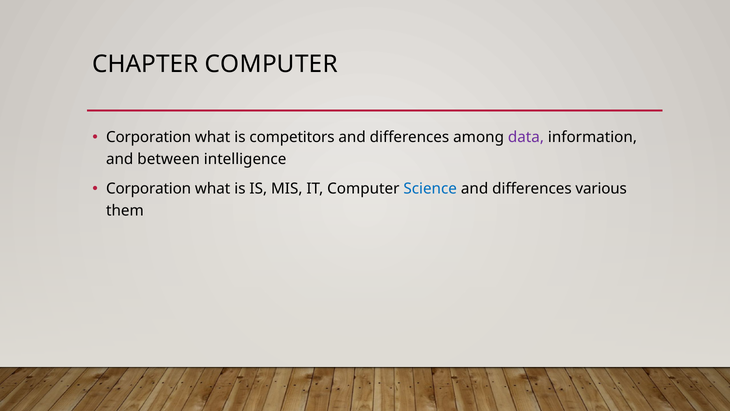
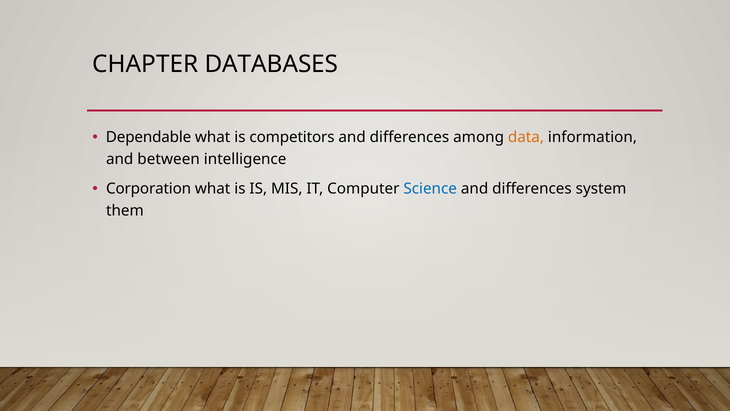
CHAPTER COMPUTER: COMPUTER -> DATABASES (271, 64)
Corporation: Corporation -> Dependable (149, 137)
data colour: purple -> orange (526, 137)
various: various -> system (601, 189)
